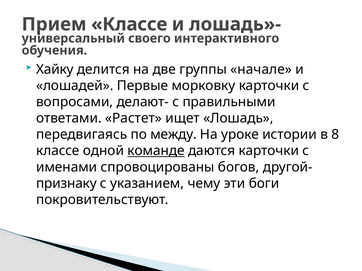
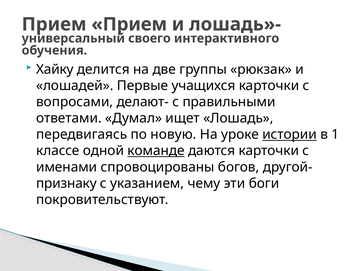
Прием Классе: Классе -> Прием (129, 24)
начале: начале -> рюкзак (261, 70)
морковку: морковку -> учащихся (203, 86)
Растет: Растет -> Думал (134, 118)
между: между -> новую (173, 135)
истории underline: none -> present (290, 135)
8: 8 -> 1 (335, 135)
